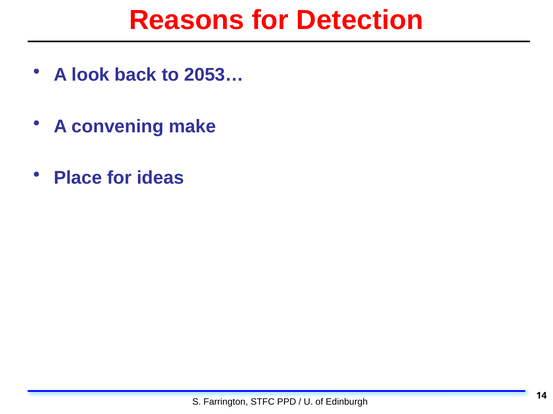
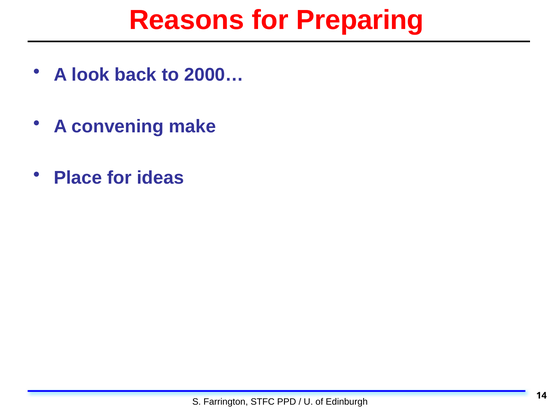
Detection: Detection -> Preparing (360, 20)
2053…: 2053… -> 2000… (214, 75)
